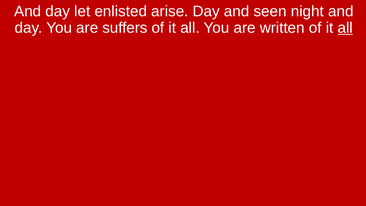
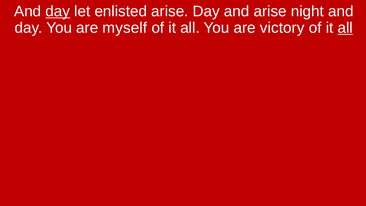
day underline: none -> present (58, 11)
and seen: seen -> arise (270, 11)
suffers: suffers -> myself (125, 28)
written: written -> victory (282, 28)
